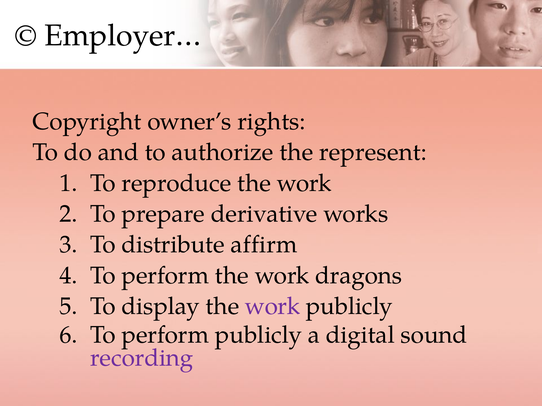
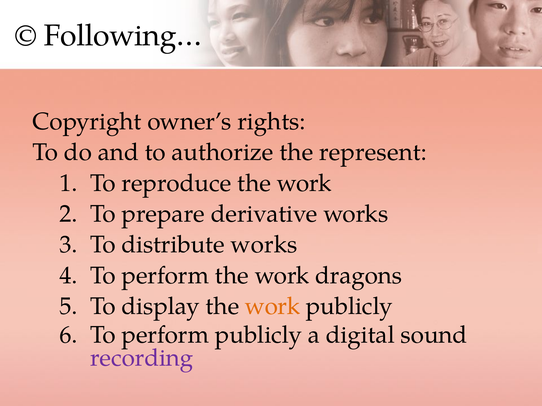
Employer…: Employer… -> Following… (123, 36)
distribute affirm: affirm -> works (264, 245)
work colour: purple -> orange (273, 307)
